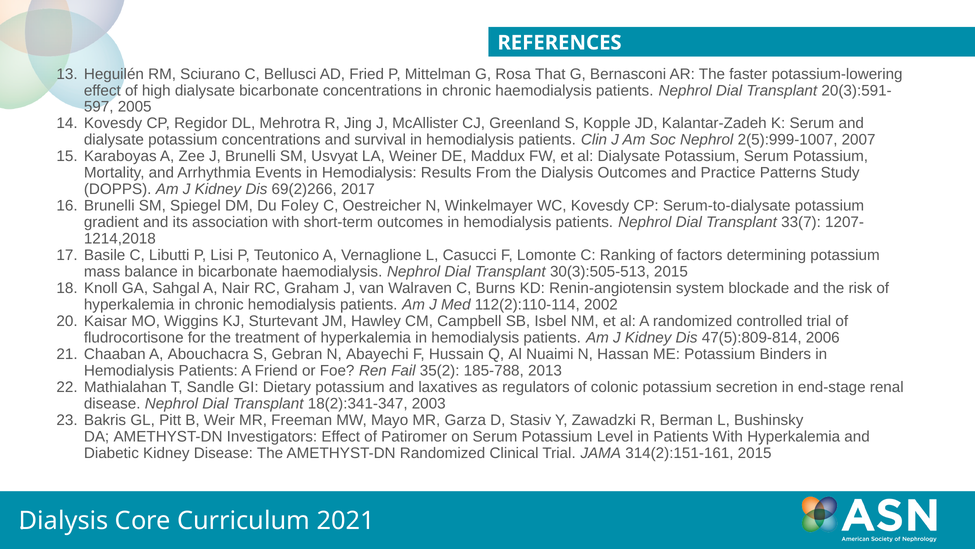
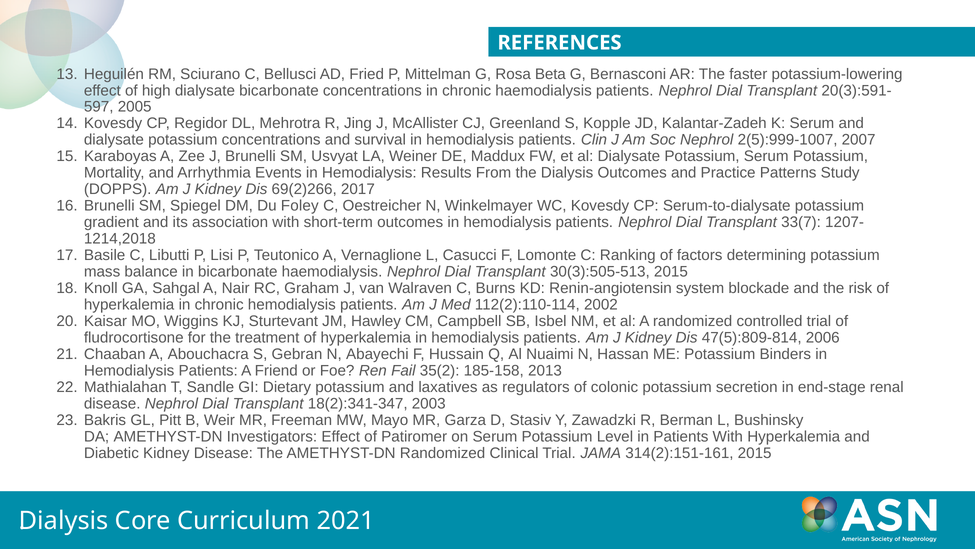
That: That -> Beta (550, 74)
185-788: 185-788 -> 185-158 (494, 370)
